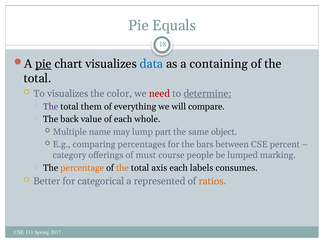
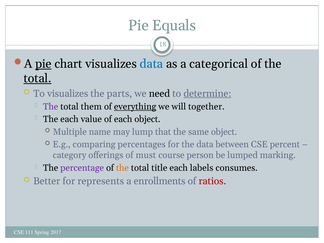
containing: containing -> categorical (219, 64)
total underline: none -> present (37, 78)
color: color -> parts (119, 93)
need colour: red -> black (159, 93)
everything underline: none -> present (135, 107)
compare: compare -> together (206, 107)
The back: back -> each (69, 119)
each whole: whole -> object (147, 119)
part: part -> that (163, 132)
the bars: bars -> data (205, 144)
people: people -> person (200, 155)
percentage colour: orange -> purple (82, 168)
axis: axis -> title (159, 168)
categorical: categorical -> represents (101, 181)
represented: represented -> enrollments (160, 181)
ratios colour: orange -> red (212, 181)
